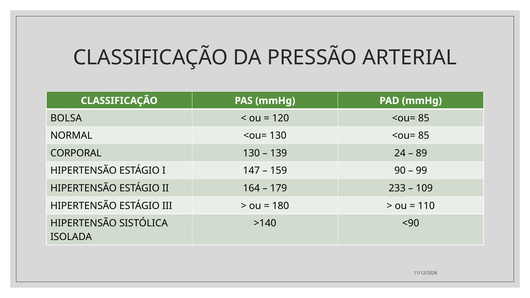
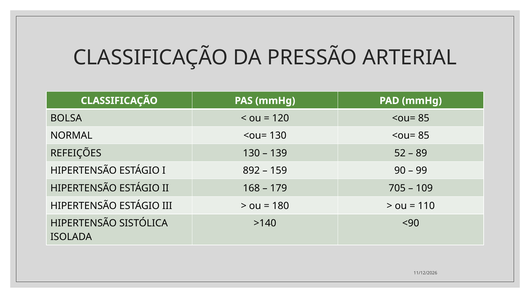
CORPORAL: CORPORAL -> REFEIÇÕES (76, 153)
24: 24 -> 52 (400, 153)
147: 147 -> 892 (251, 171)
164: 164 -> 168 (251, 188)
233: 233 -> 705 (397, 188)
